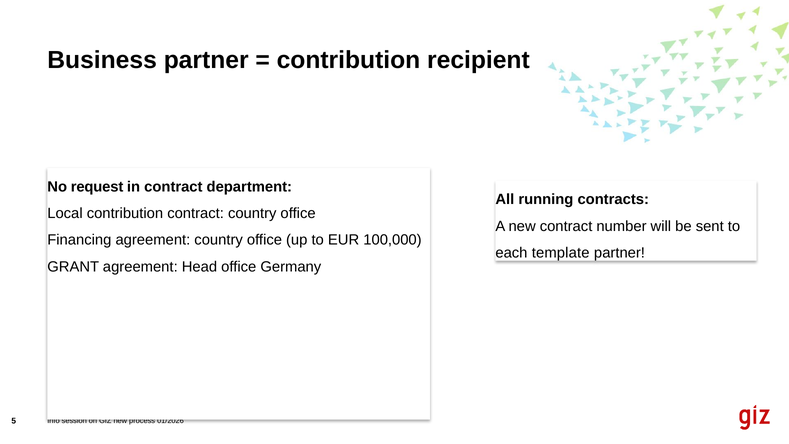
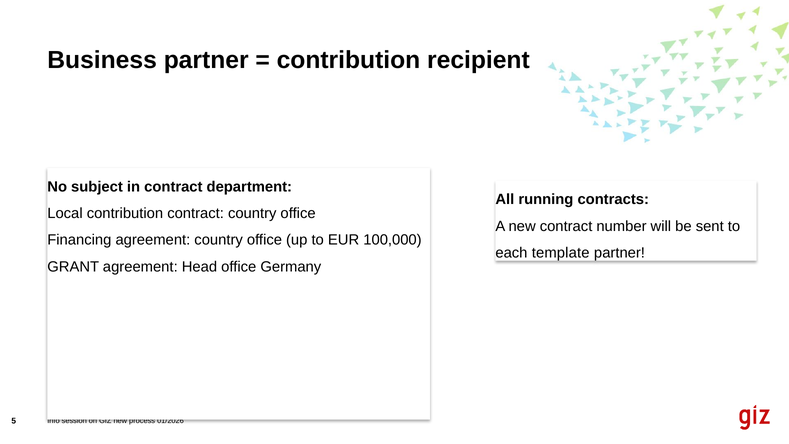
request: request -> subject (97, 187)
